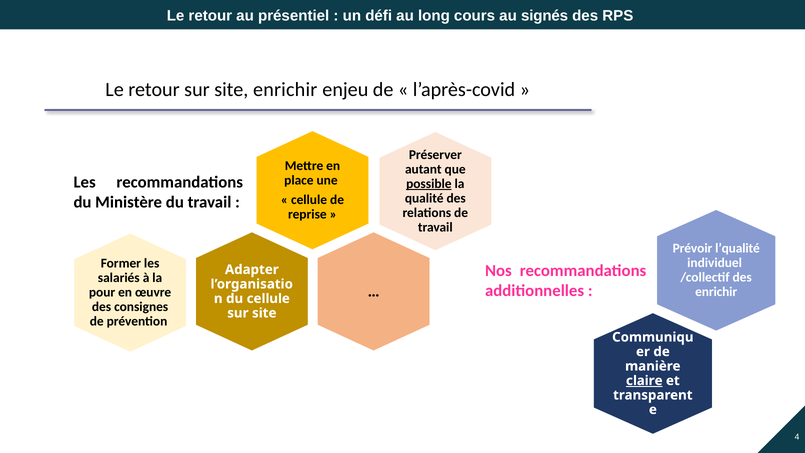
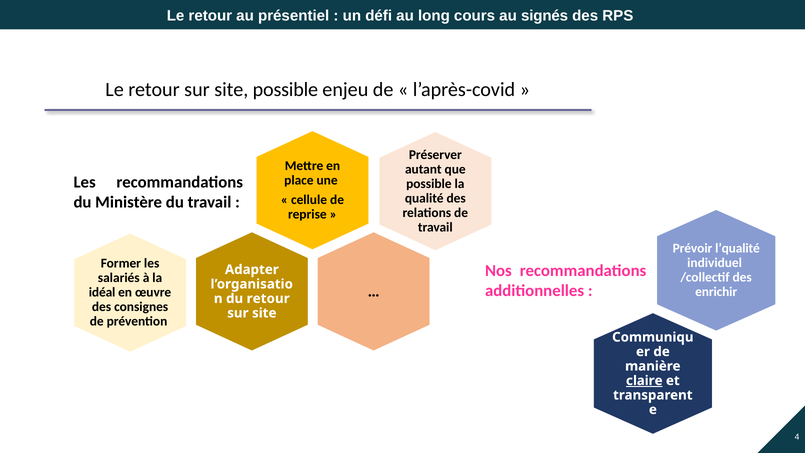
site enrichir: enrichir -> possible (285, 89)
possible underline: present -> none (429, 184)
pour: pour -> idéal (102, 292)
du cellule: cellule -> retour (268, 298)
